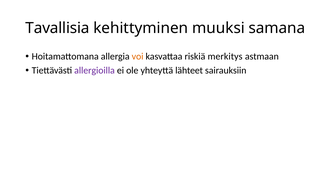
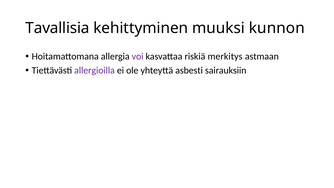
samana: samana -> kunnon (277, 28)
voi colour: orange -> purple (138, 56)
lähteet: lähteet -> asbesti (189, 70)
